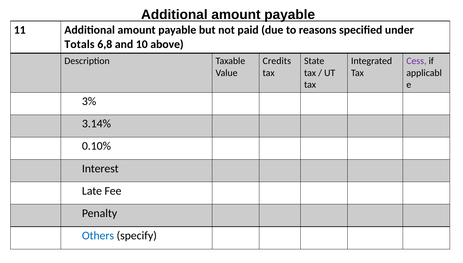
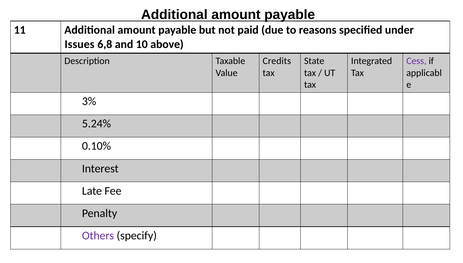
Totals: Totals -> Issues (79, 44)
3.14%: 3.14% -> 5.24% (96, 124)
Others colour: blue -> purple (98, 236)
